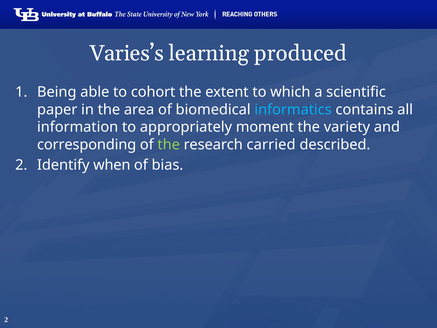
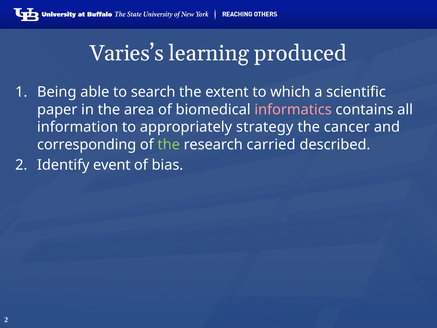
cohort: cohort -> search (153, 92)
informatics colour: light blue -> pink (293, 110)
moment: moment -> strategy (265, 127)
variety: variety -> cancer (347, 127)
when: when -> event (112, 165)
